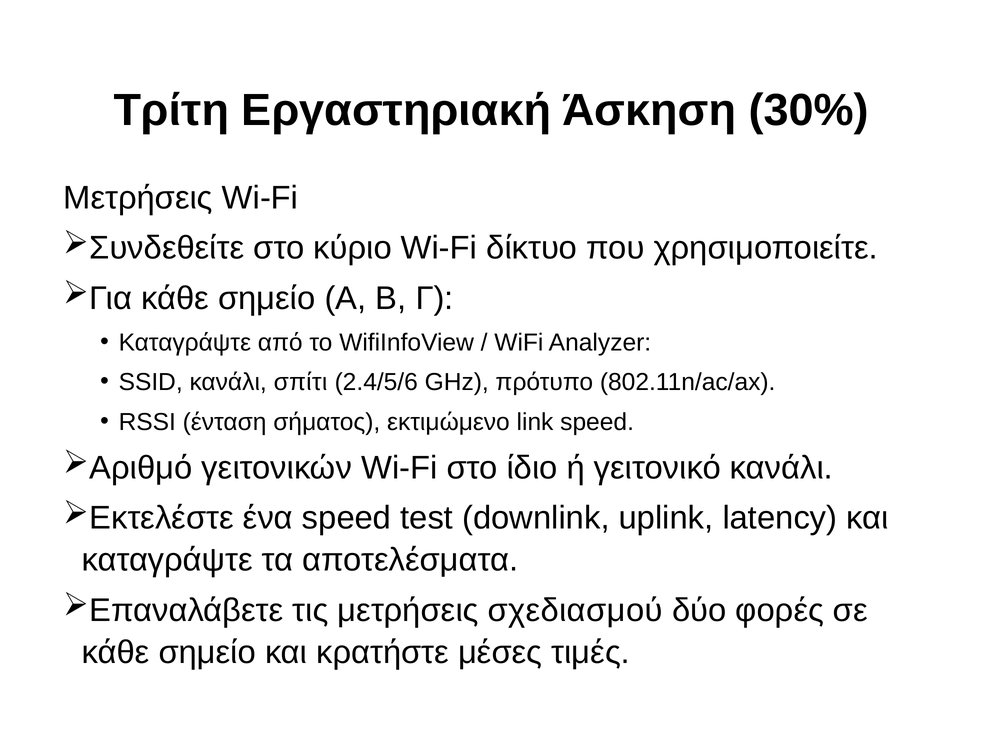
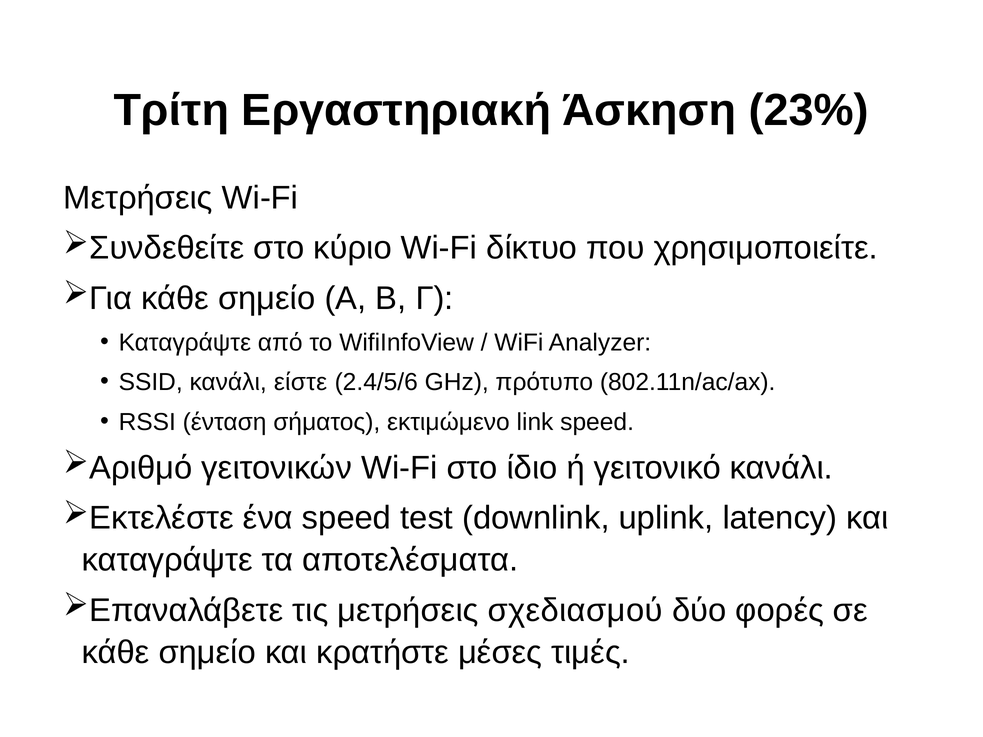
30%: 30% -> 23% (809, 110)
σπίτι: σπίτι -> είστε (300, 382)
